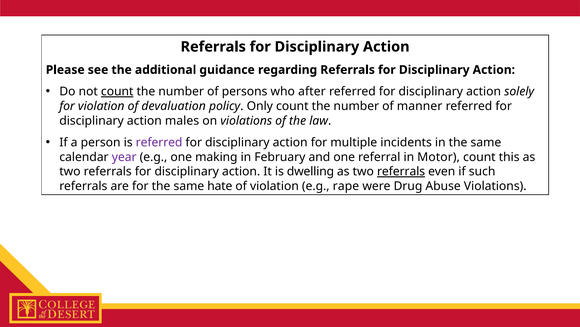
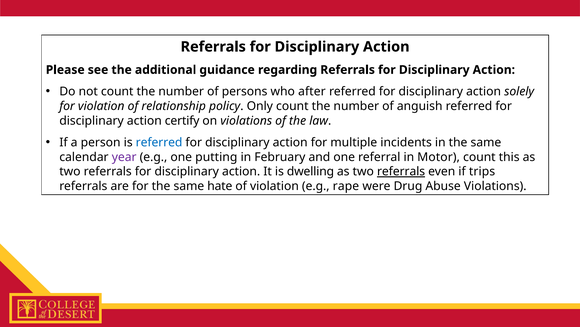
count underline: present -> none (117, 91)
devaluation: devaluation -> relationship (174, 106)
manner: manner -> anguish (420, 106)
males: males -> certify (182, 120)
referred colour: purple -> blue (159, 142)
making: making -> putting (216, 157)
such: such -> trips (482, 171)
